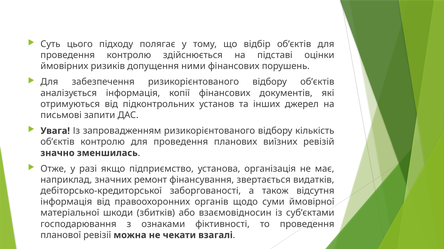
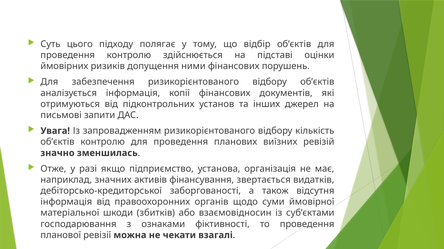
ремонт: ремонт -> активів (151, 180)
